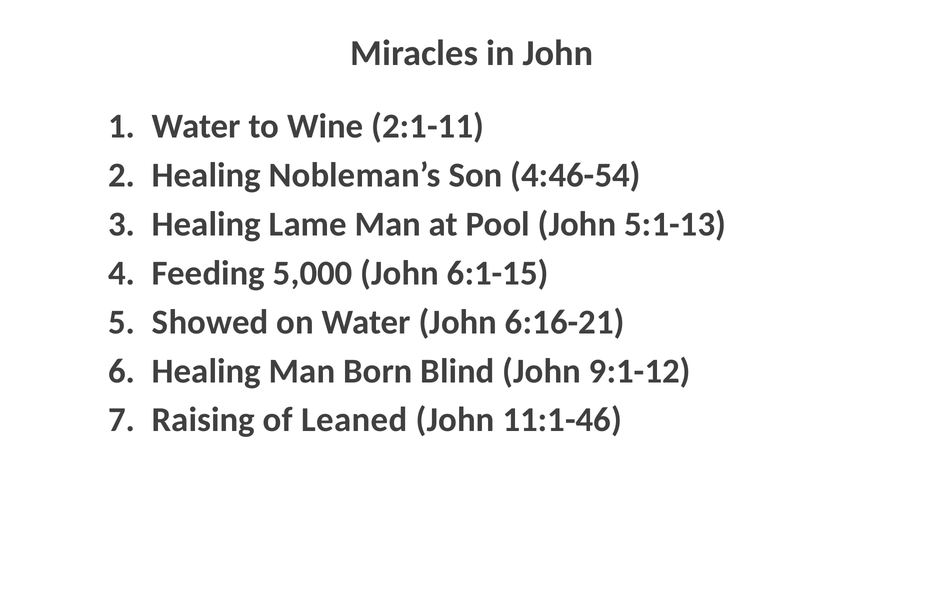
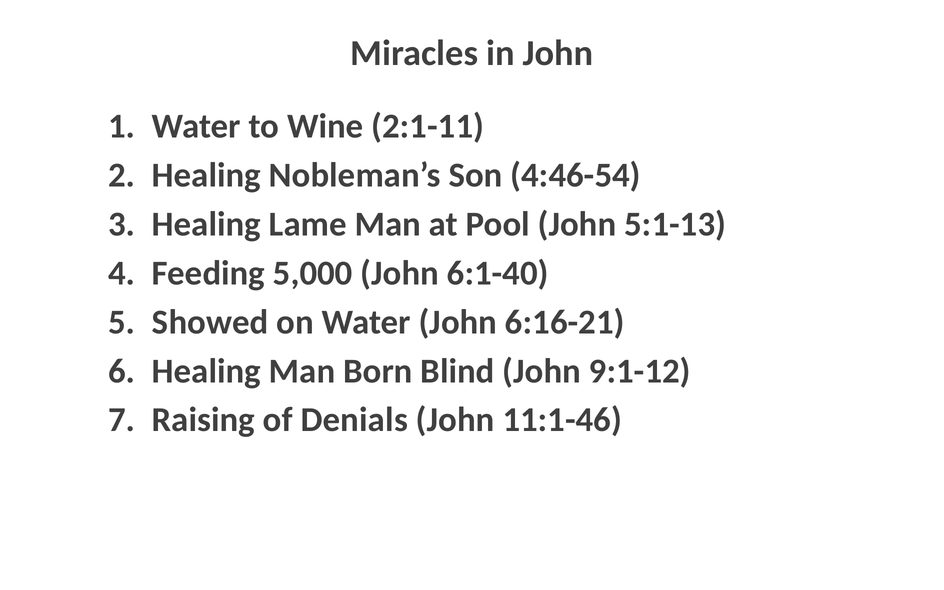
6:1-15: 6:1-15 -> 6:1-40 (498, 273)
Leaned: Leaned -> Denials (354, 420)
